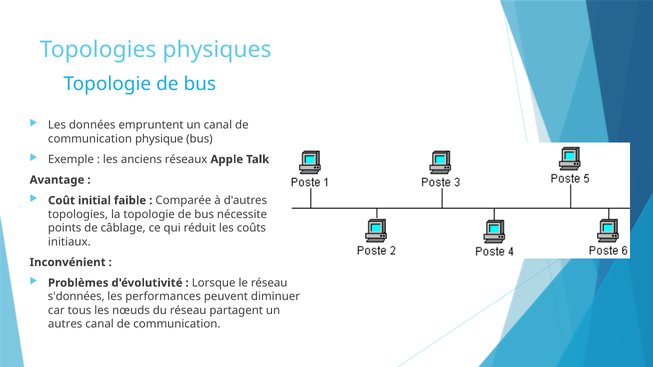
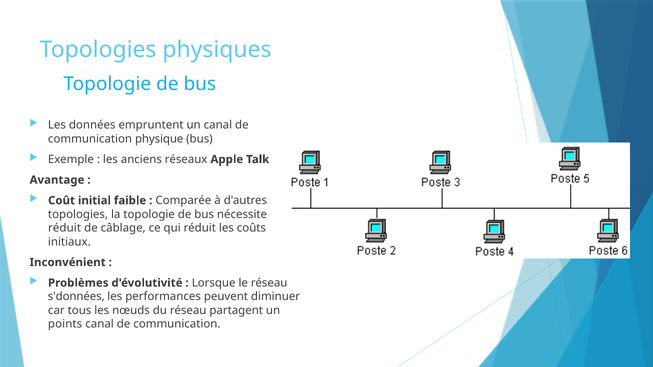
points: points -> réduit (65, 228)
autres: autres -> points (65, 324)
